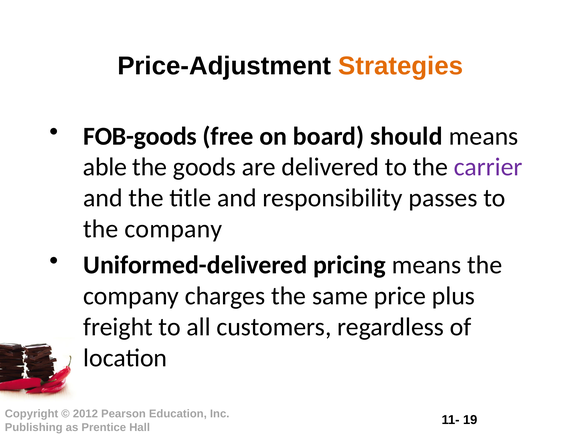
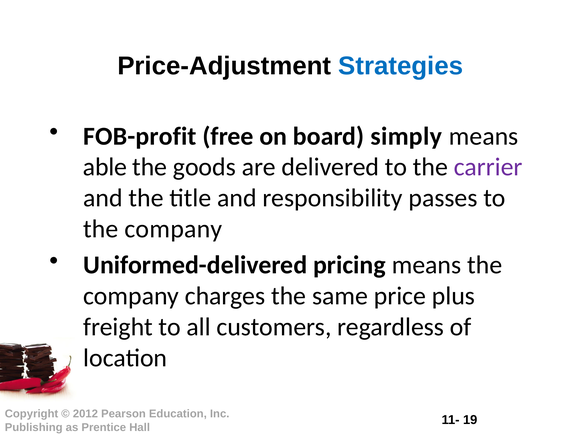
Strategies colour: orange -> blue (401, 66)
FOB-goods: FOB-goods -> FOB-profit (140, 136)
should: should -> simply (406, 136)
